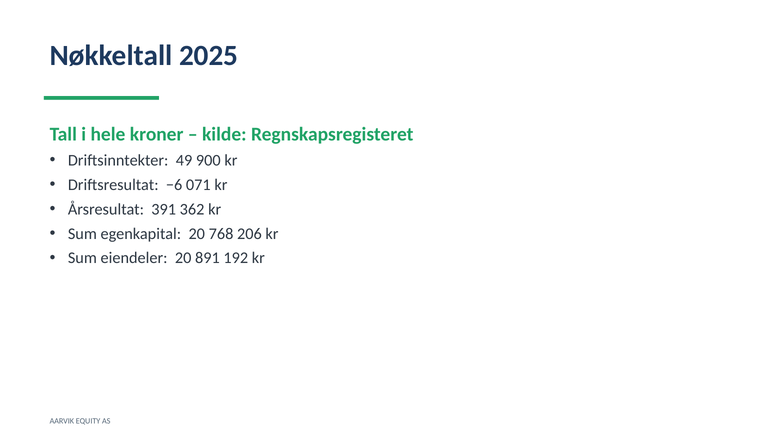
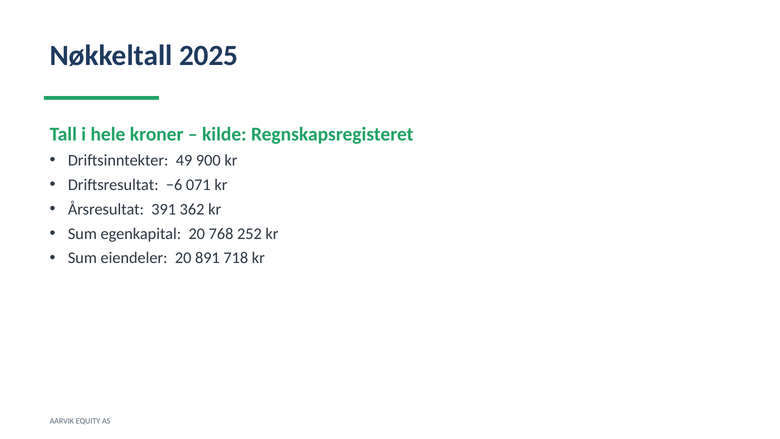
206: 206 -> 252 (249, 234)
192: 192 -> 718 (236, 258)
